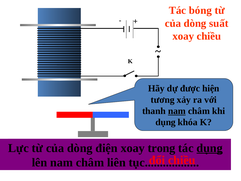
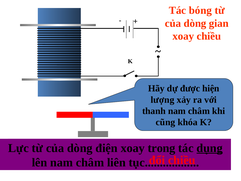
suất: suất -> gian (219, 23)
tương: tương -> lượng (163, 100)
nam underline: present -> none (177, 111)
dụng: dụng -> cũng (166, 122)
